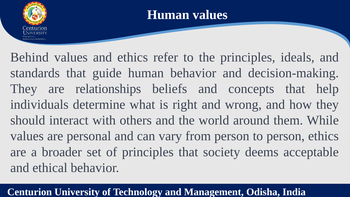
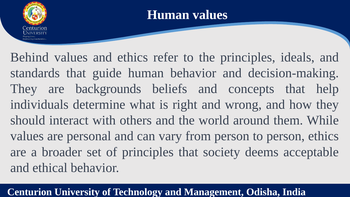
relationships: relationships -> backgrounds (108, 89)
